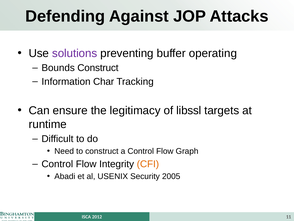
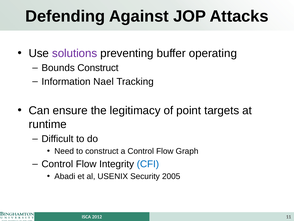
Char: Char -> Nael (104, 82)
libssl: libssl -> point (189, 110)
CFI colour: orange -> blue (148, 164)
